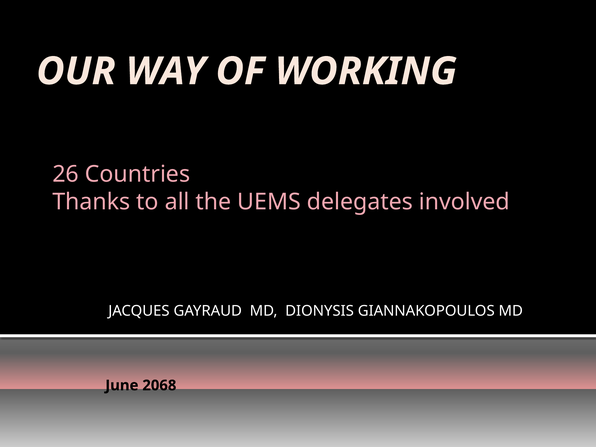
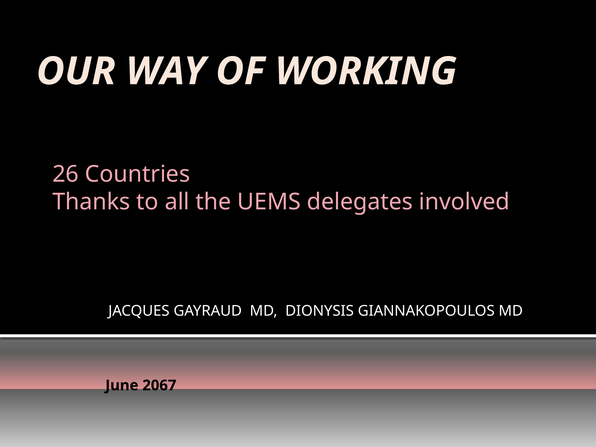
2068: 2068 -> 2067 (159, 385)
